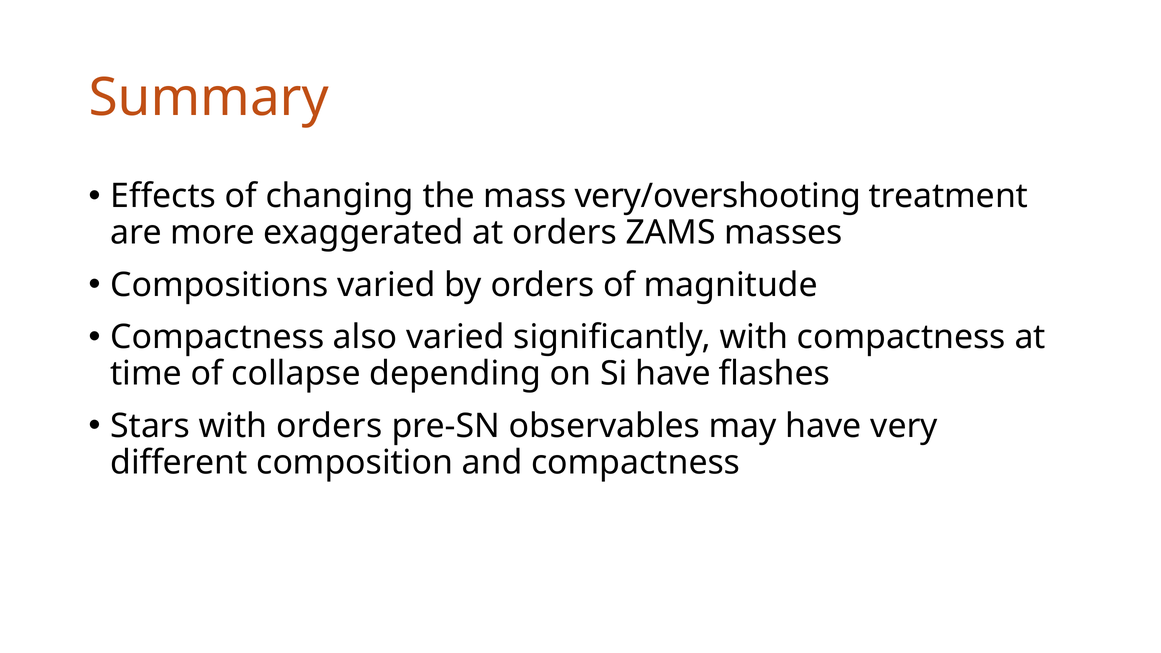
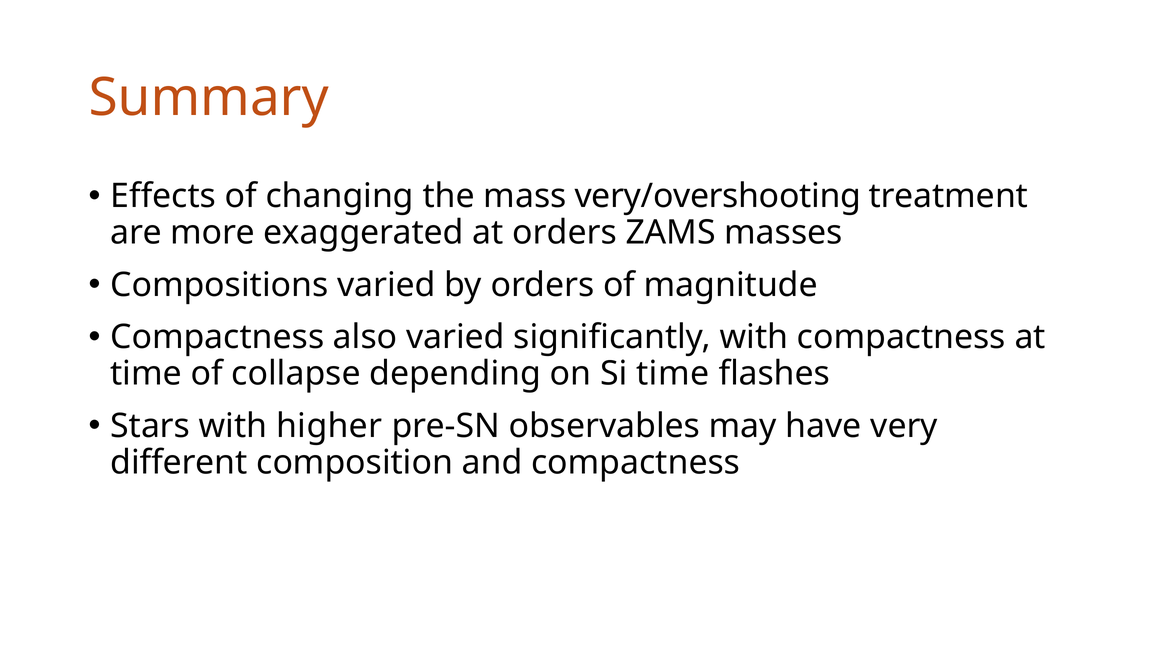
Si have: have -> time (673, 374)
with orders: orders -> higher (329, 426)
